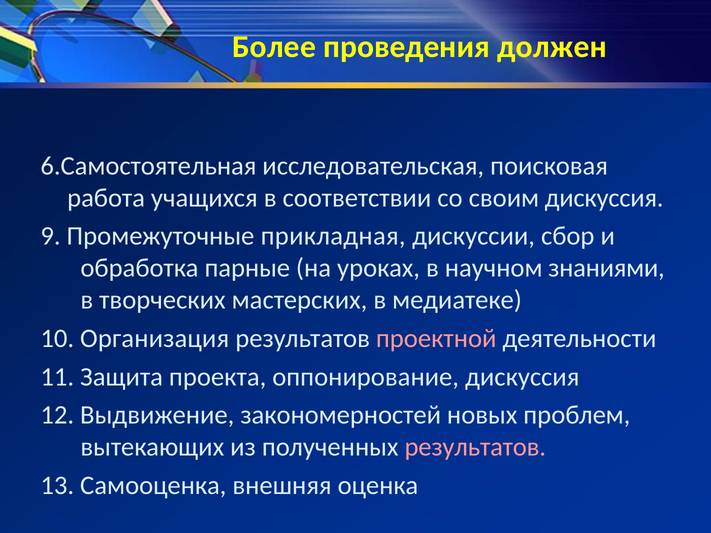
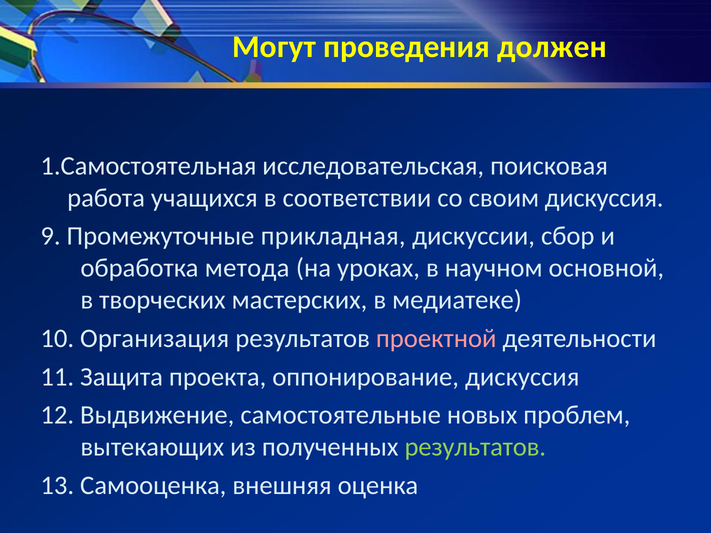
Более: Более -> Могут (274, 47)
6.Самостоятельная: 6.Самостоятельная -> 1.Самостоятельная (148, 166)
парные: парные -> метода (247, 268)
знаниями: знаниями -> основной (606, 268)
закономерностей: закономерностей -> самостоятельные (341, 415)
результатов colour: pink -> light green (475, 447)
